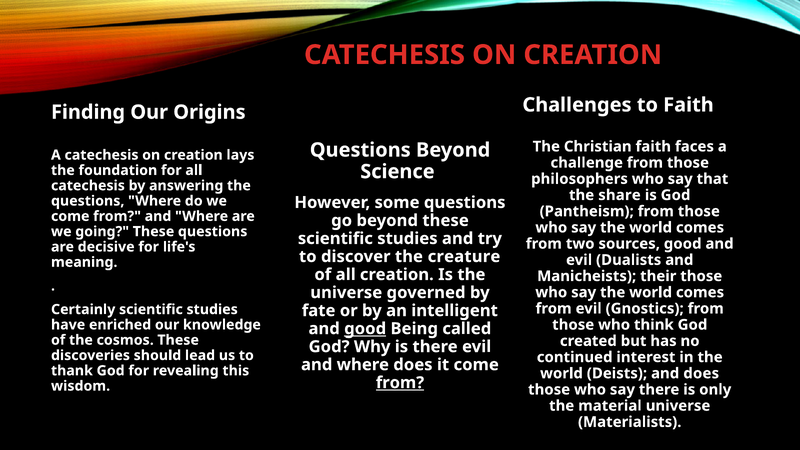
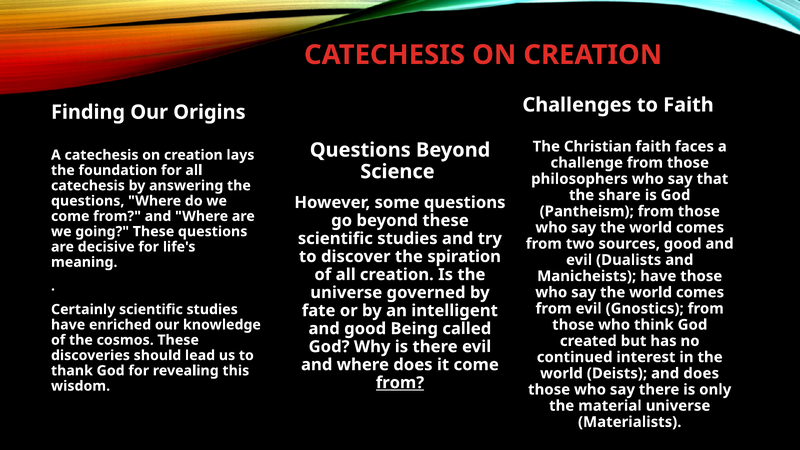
creature: creature -> spiration (464, 257)
Manicheists their: their -> have (658, 276)
good underline: present -> none (365, 329)
